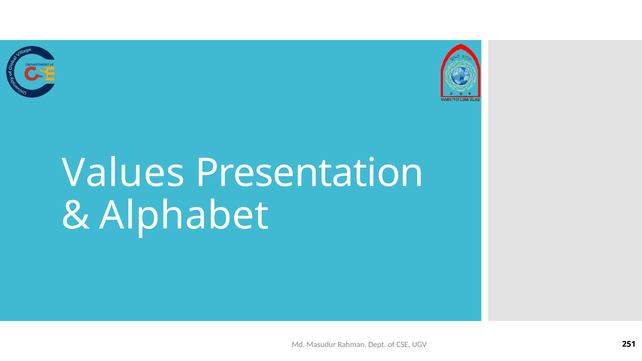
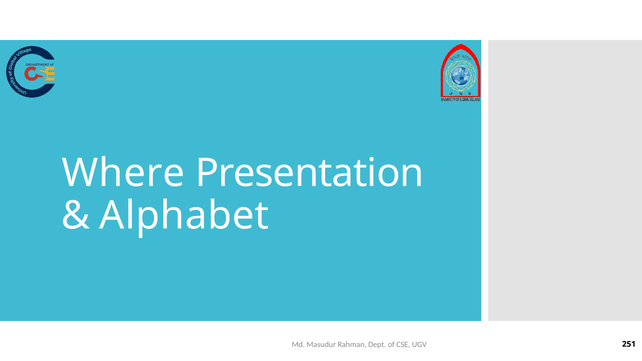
Values: Values -> Where (123, 173)
